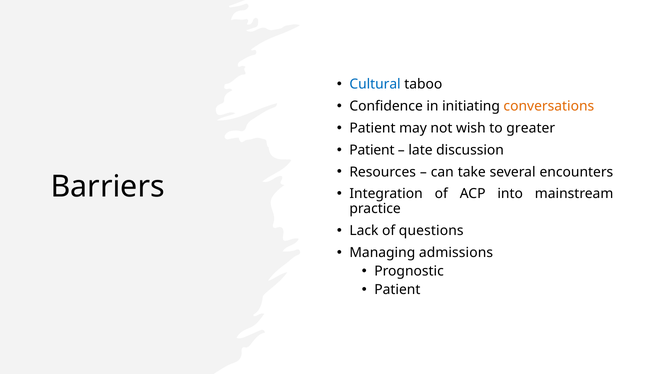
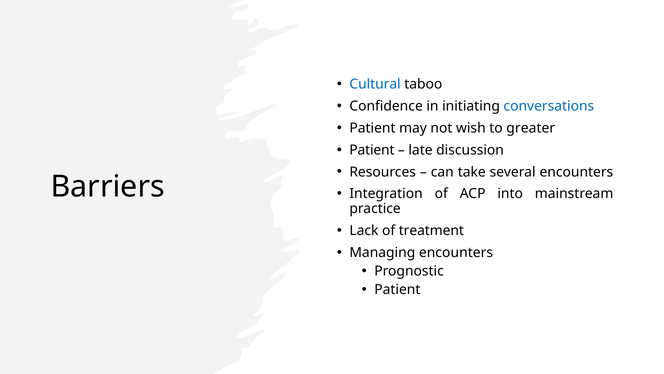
conversations colour: orange -> blue (549, 106)
questions: questions -> treatment (431, 230)
Managing admissions: admissions -> encounters (456, 252)
